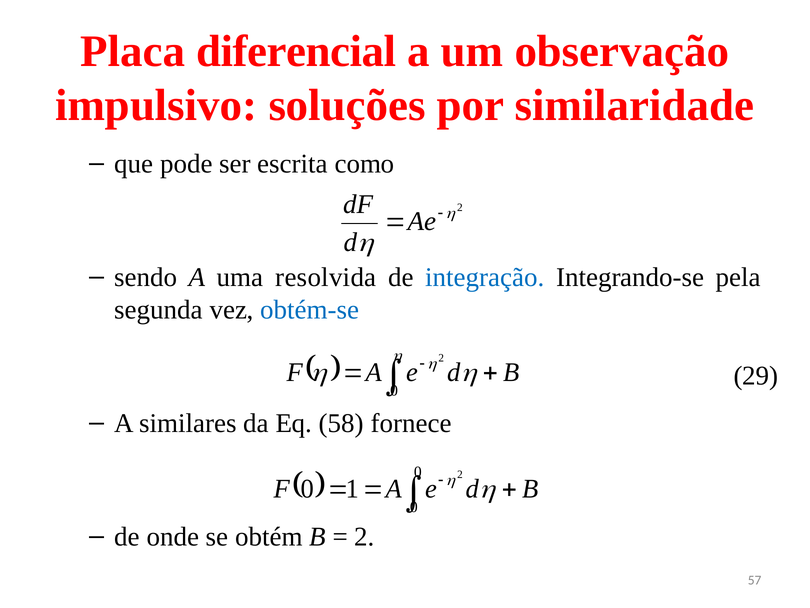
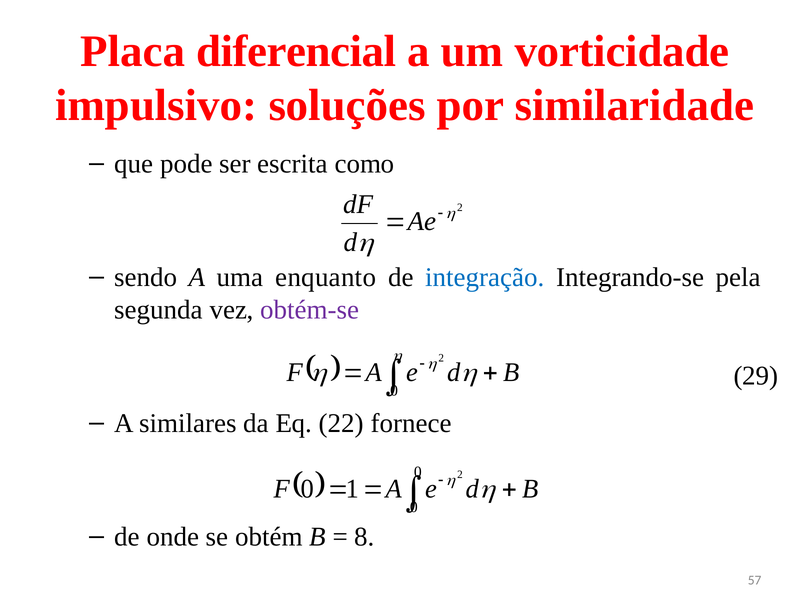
observação: observação -> vorticidade (622, 51)
resolvida: resolvida -> enquanto (326, 277)
obtém-se colour: blue -> purple (310, 310)
58: 58 -> 22 (341, 423)
2: 2 -> 8 (365, 536)
